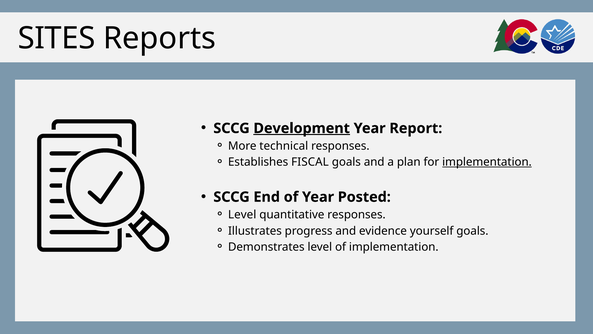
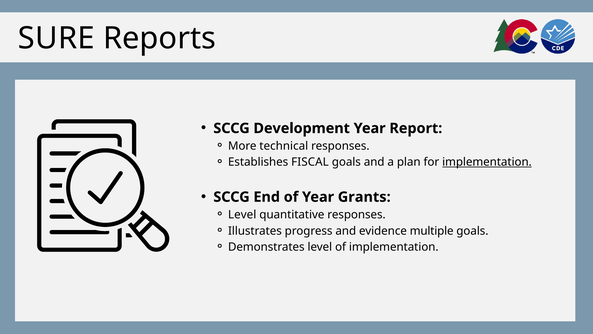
SITES: SITES -> SURE (56, 38)
Development underline: present -> none (302, 128)
Posted: Posted -> Grants (364, 197)
yourself: yourself -> multiple (432, 231)
